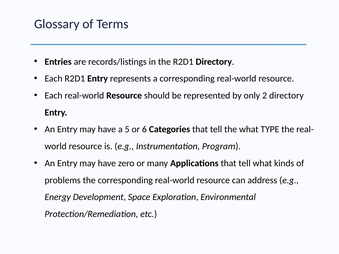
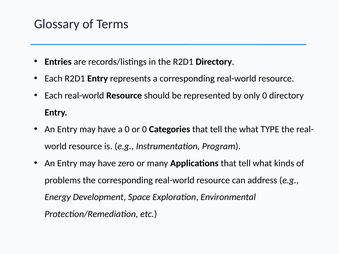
only 2: 2 -> 0 (265, 96)
a 5: 5 -> 0 (127, 130)
or 6: 6 -> 0 (144, 130)
